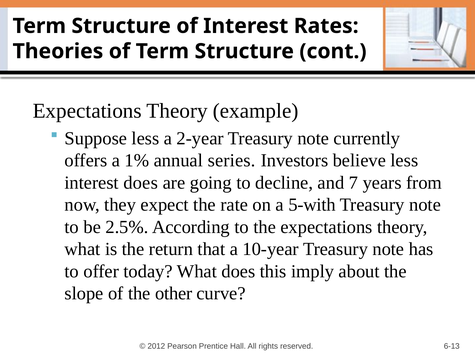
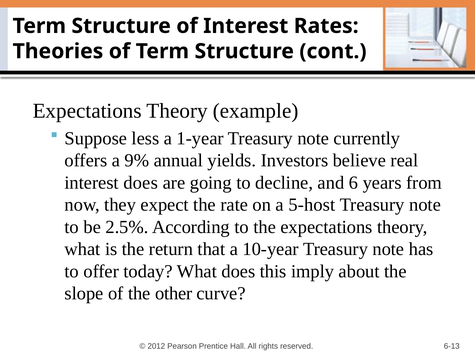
2-year: 2-year -> 1-year (200, 138)
1%: 1% -> 9% (137, 161)
series: series -> yields (232, 161)
believe less: less -> real (404, 161)
7: 7 -> 6 (354, 183)
5-with: 5-with -> 5-host (312, 205)
